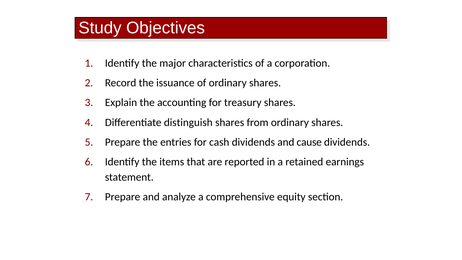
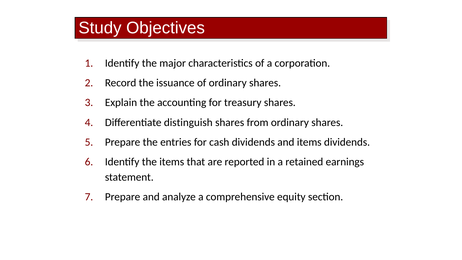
and cause: cause -> items (309, 142)
